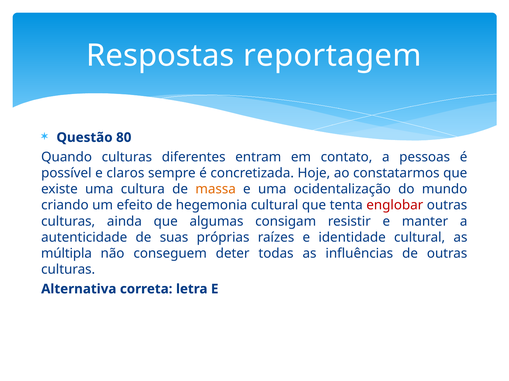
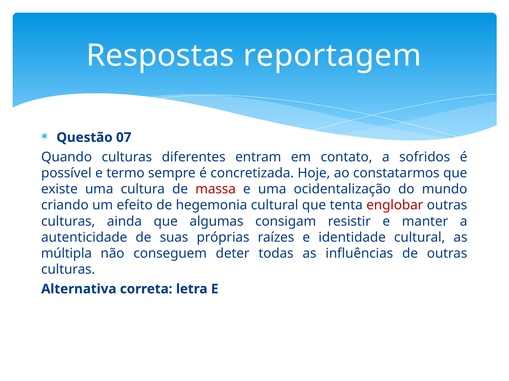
80: 80 -> 07 (124, 138)
pessoas: pessoas -> sofridos (425, 157)
claros: claros -> termo (126, 173)
massa colour: orange -> red (216, 189)
